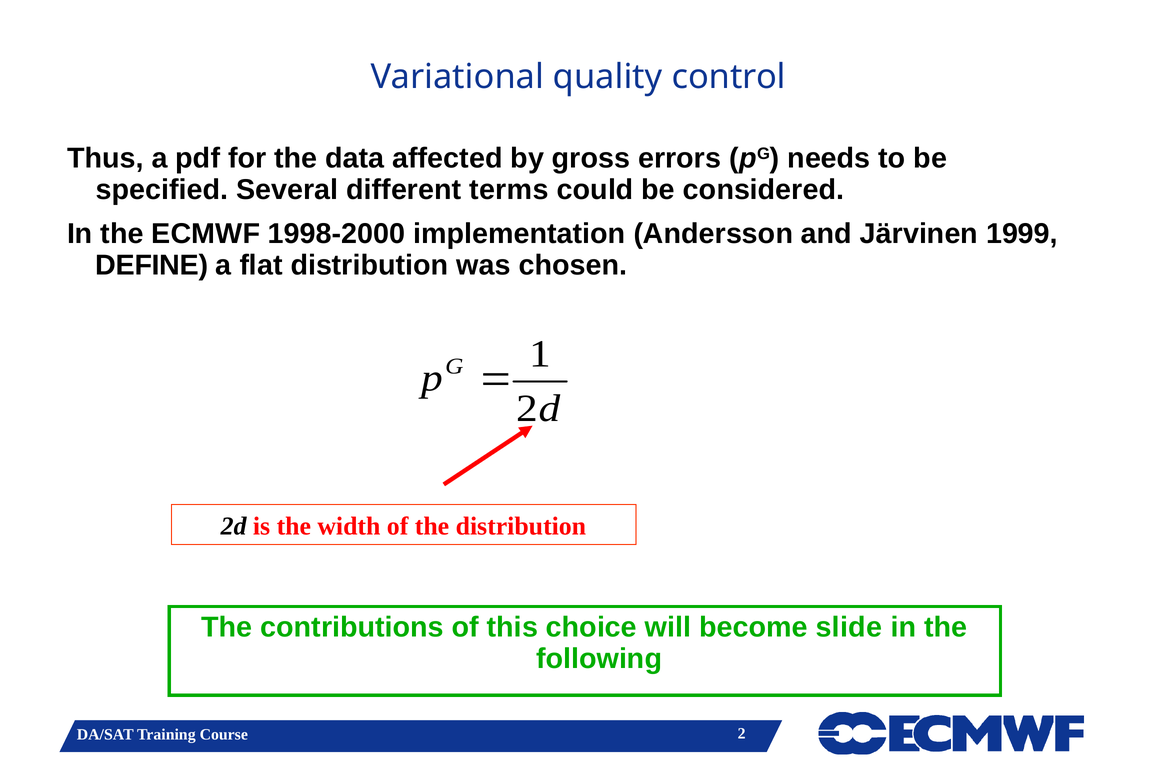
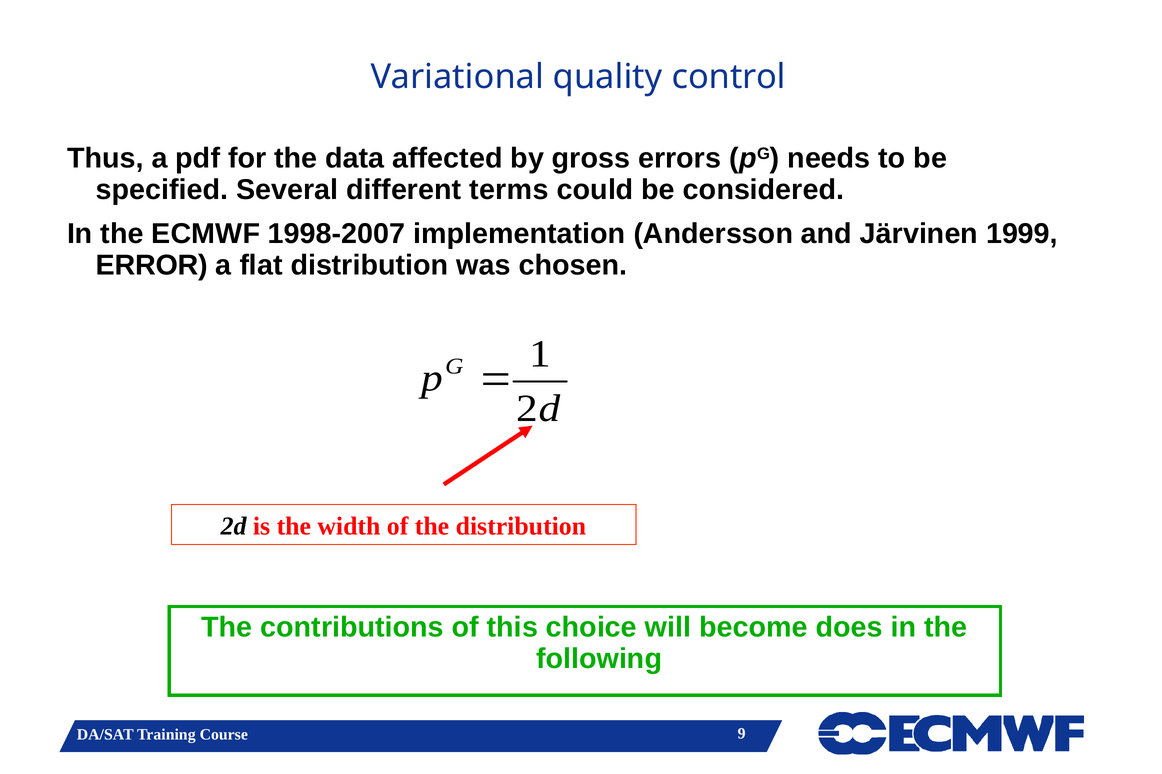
1998-2000: 1998-2000 -> 1998-2007 (337, 234)
DEFINE: DEFINE -> ERROR (152, 265)
slide: slide -> does (849, 628)
Course 2: 2 -> 9 (742, 734)
